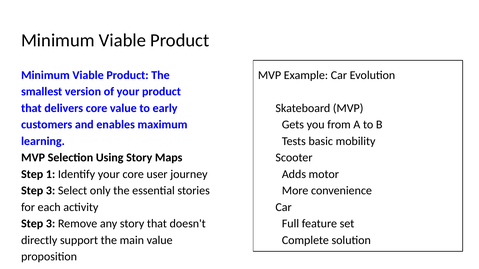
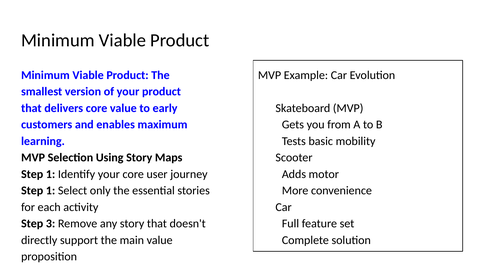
3: 3 -> 1 (51, 191)
